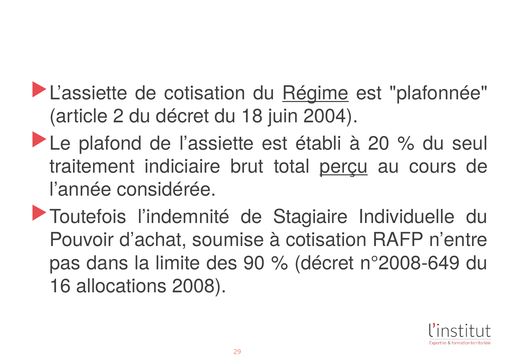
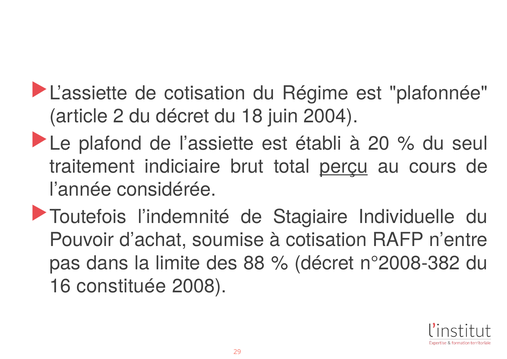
Régime underline: present -> none (315, 93)
90: 90 -> 88 (254, 263)
n°2008-649: n°2008-649 -> n°2008-382 (410, 263)
allocations: allocations -> constituée (121, 286)
